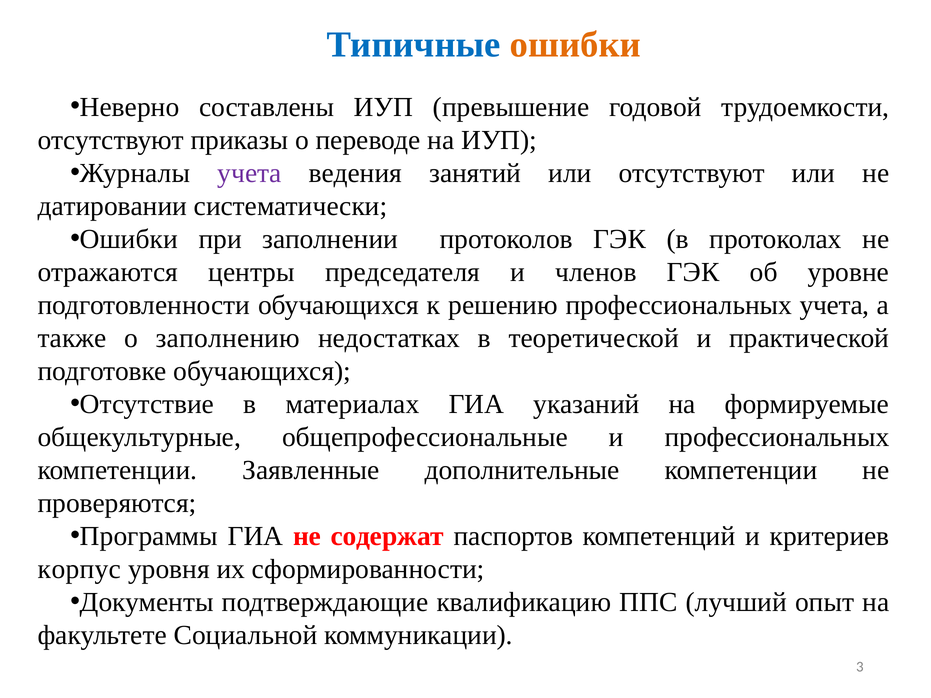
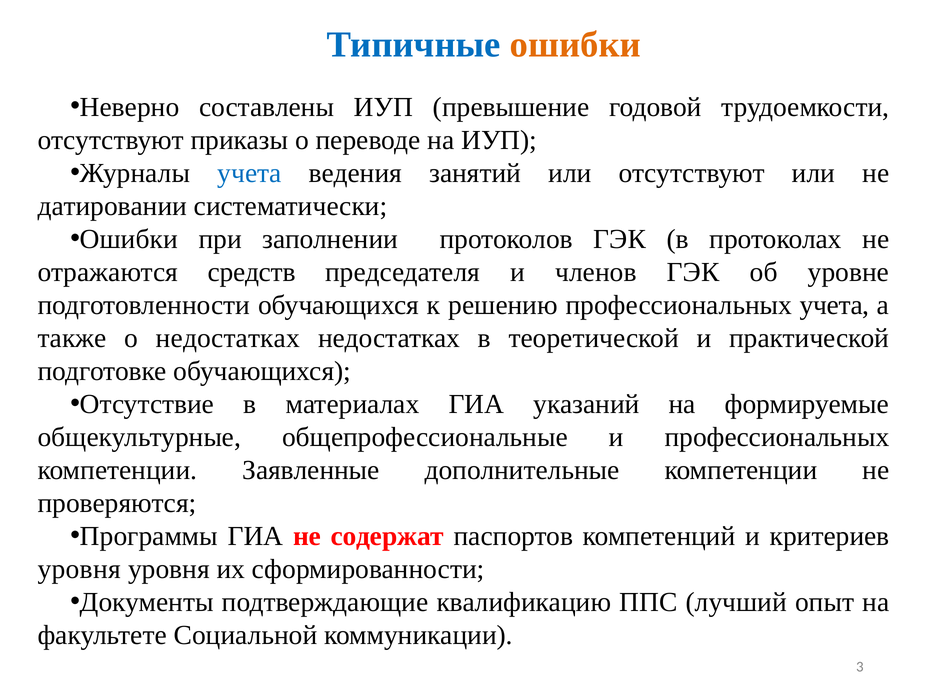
учета colour: purple -> blue (250, 173)
центры: центры -> средств (252, 272)
о заполнению: заполнению -> недостатках (228, 338)
корпус: корпус -> уровня (79, 569)
